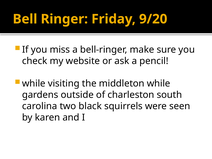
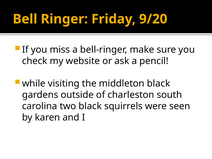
middleton while: while -> black (159, 84)
